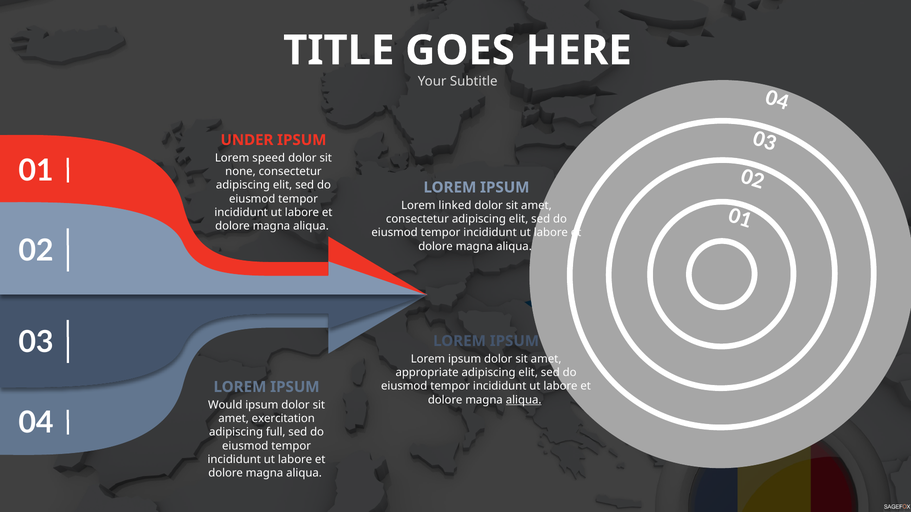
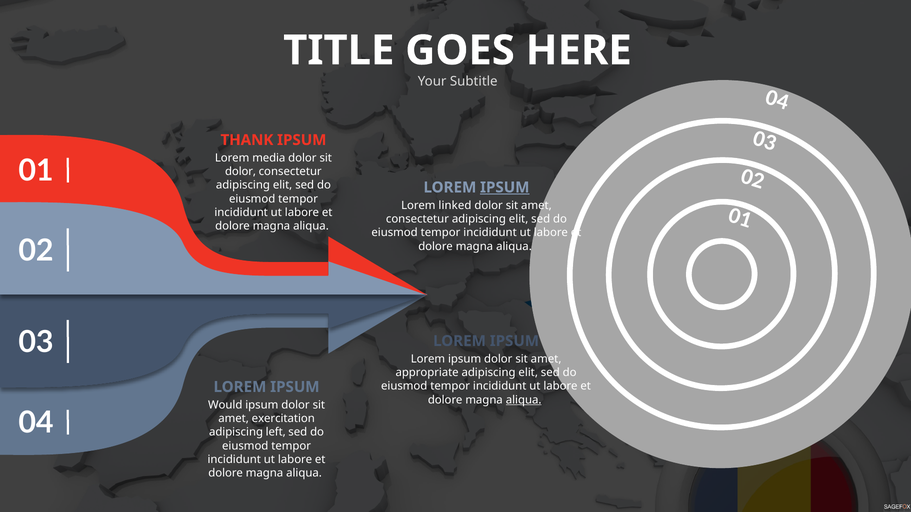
UNDER: UNDER -> THANK (247, 140)
speed: speed -> media (269, 158)
none: none -> dolor (241, 172)
IPSUM underline: none -> present (505, 188)
full: full -> left (276, 433)
